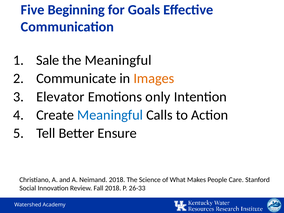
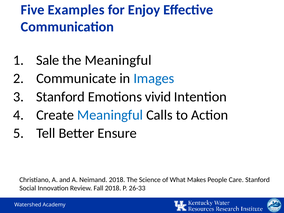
Beginning: Beginning -> Examples (76, 10)
Goals: Goals -> Enjoy (144, 10)
Images colour: orange -> blue (154, 78)
Elevator: Elevator -> Stanford (60, 97)
only: only -> vivid (158, 97)
